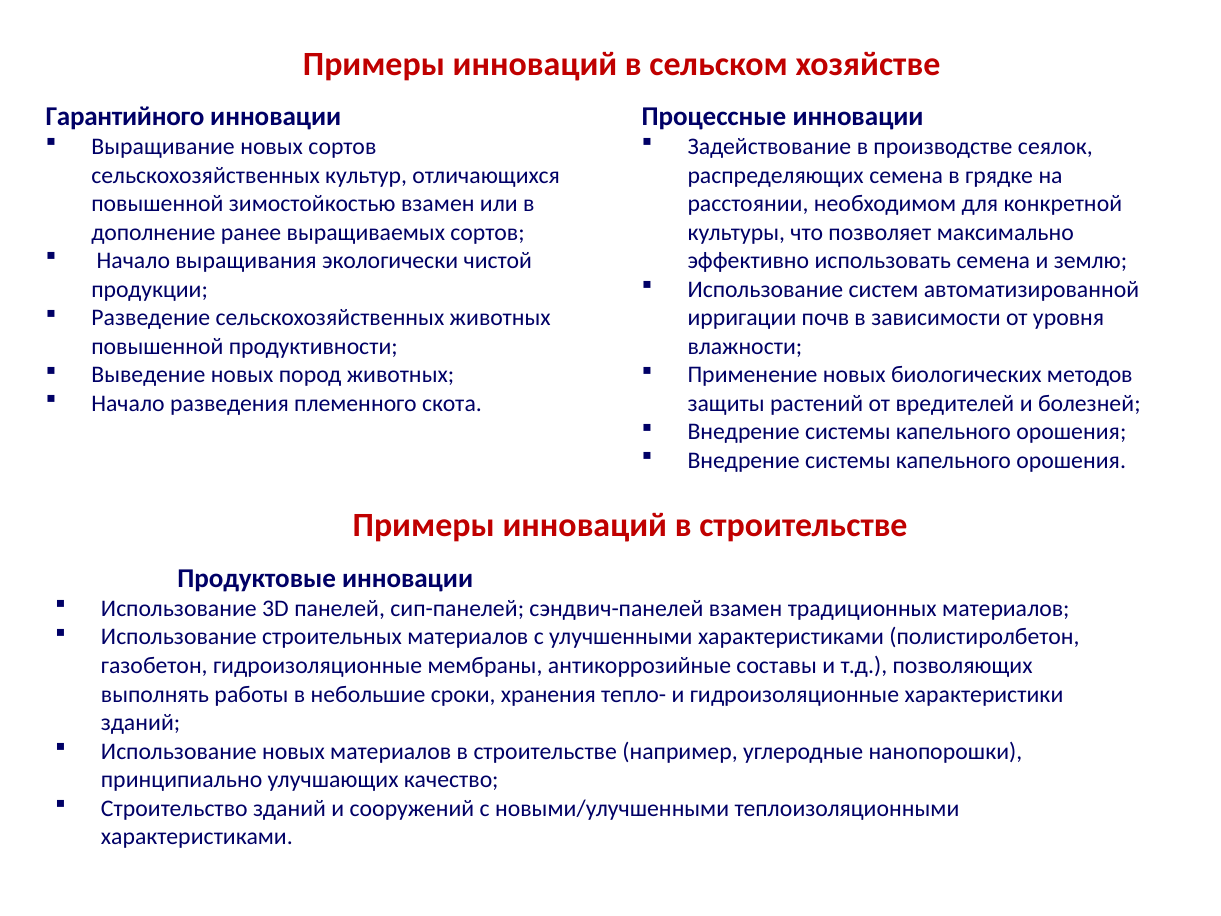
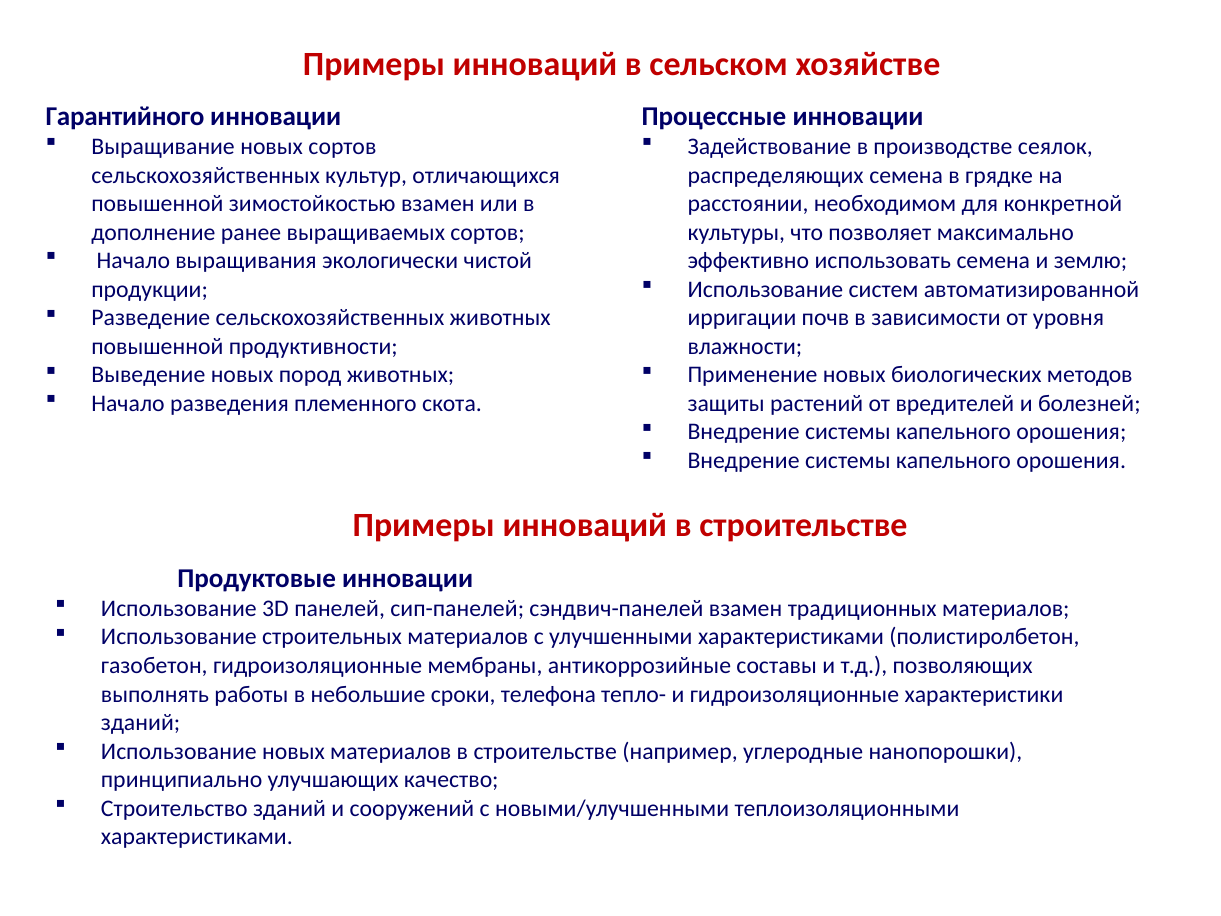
хранения: хранения -> телефона (548, 694)
